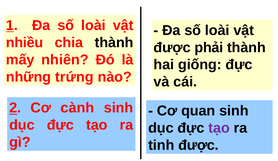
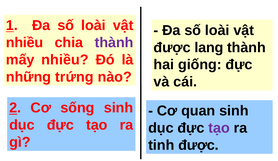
thành colour: black -> purple (114, 42)
phải: phải -> lang (209, 47)
mấy nhiên: nhiên -> nhiều (65, 60)
cành: cành -> sống (77, 107)
